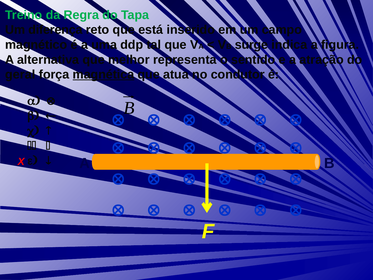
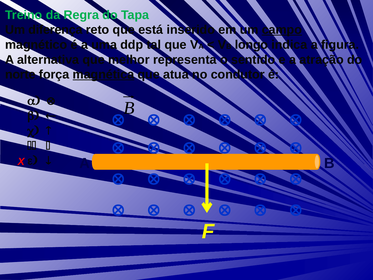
campo underline: none -> present (282, 30)
surge: surge -> longo (251, 45)
geral: geral -> norte (20, 75)
